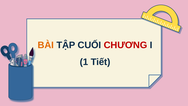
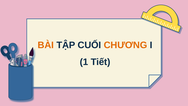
CHƯƠNG colour: red -> orange (125, 45)
